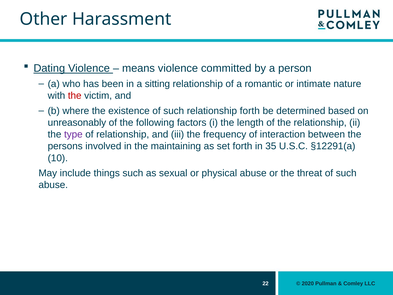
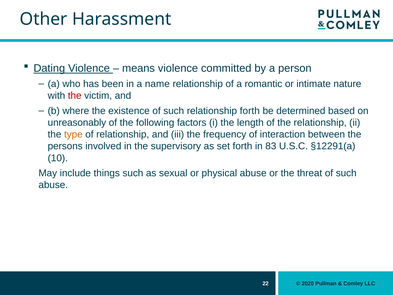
sitting: sitting -> name (157, 84)
type colour: purple -> orange (73, 134)
maintaining: maintaining -> supervisory (176, 146)
35: 35 -> 83 (271, 146)
